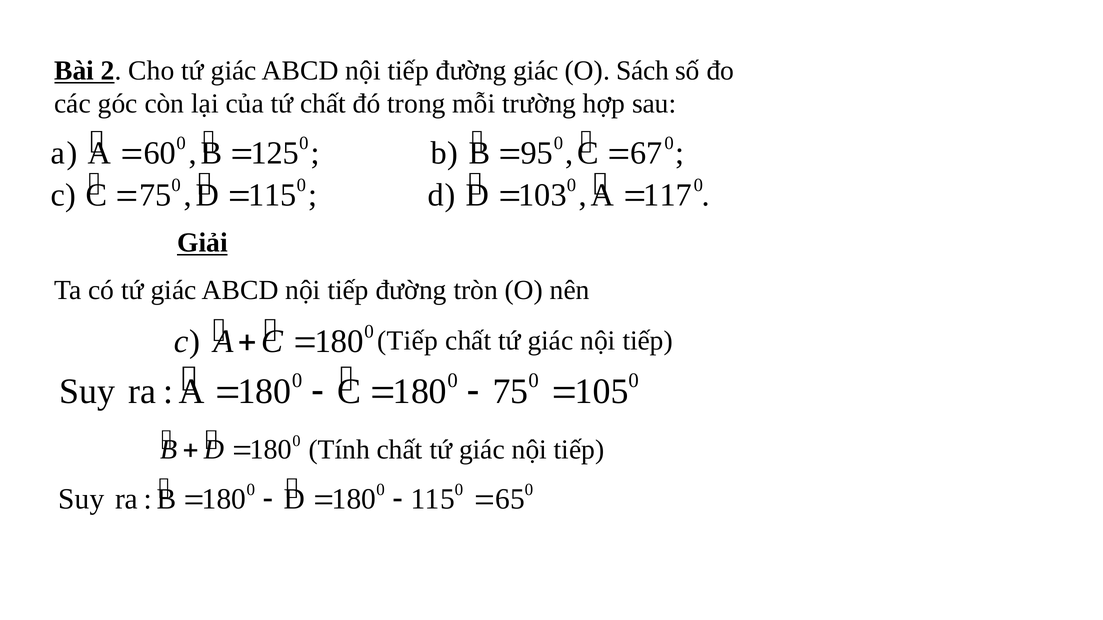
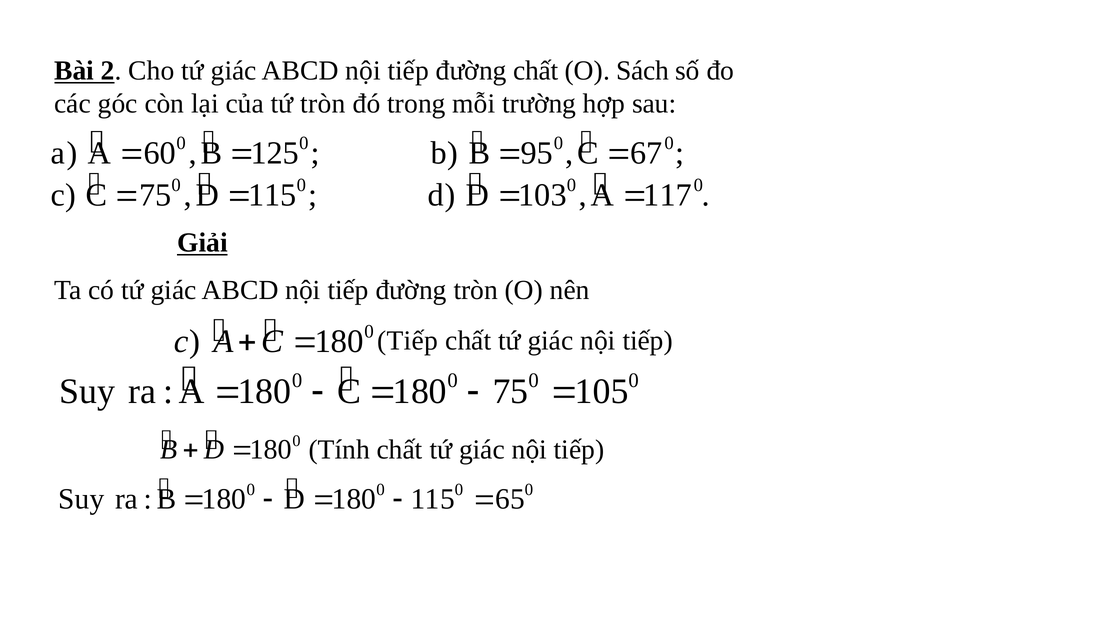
đường giác: giác -> chất (536, 71)
tứ chất: chất -> tròn (323, 104)
